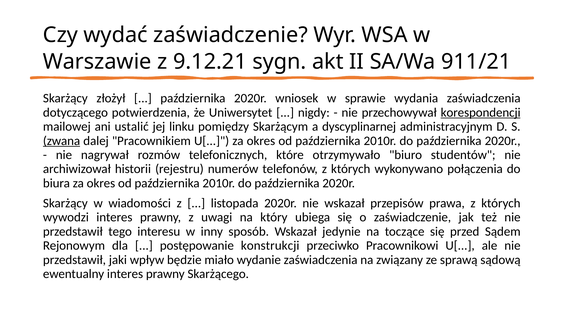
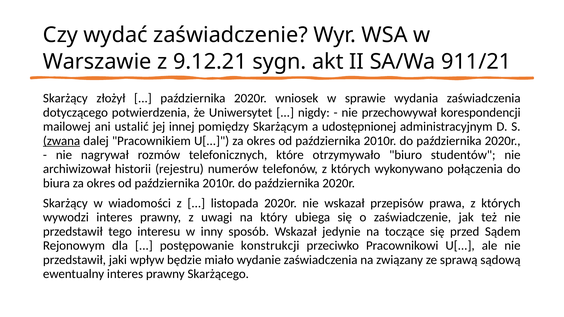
korespondencji underline: present -> none (481, 113)
linku: linku -> innej (182, 127)
dyscyplinarnej: dyscyplinarnej -> udostępnionej (359, 127)
